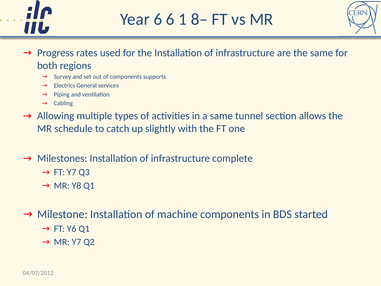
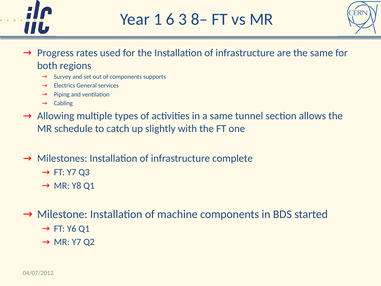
Year 6: 6 -> 1 (158, 19)
1: 1 -> 3 (183, 19)
